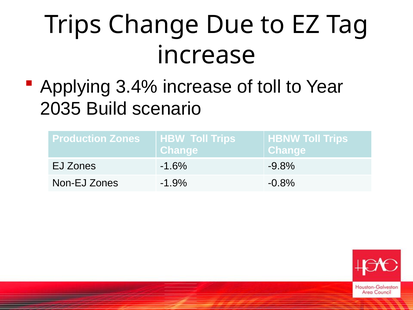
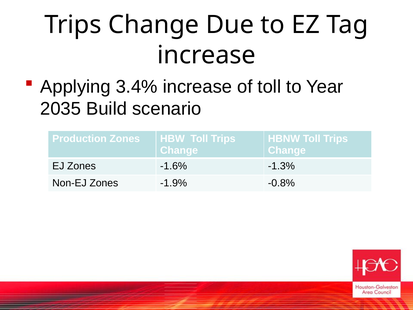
-9.8%: -9.8% -> -1.3% (281, 166)
